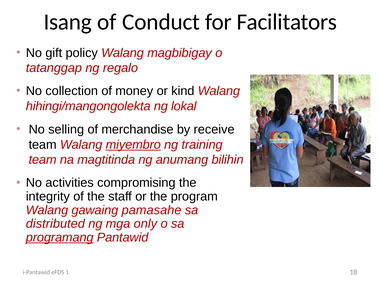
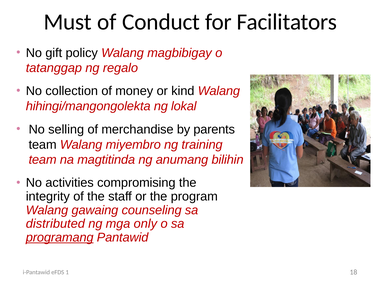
Isang: Isang -> Must (68, 22)
receive: receive -> parents (214, 129)
miyembro underline: present -> none (133, 145)
pamasahe: pamasahe -> counseling (152, 210)
